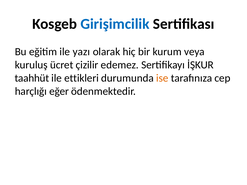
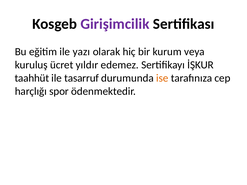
Girişimcilik colour: blue -> purple (115, 24)
çizilir: çizilir -> yıldır (87, 65)
ettikleri: ettikleri -> tasarruf (82, 78)
eğer: eğer -> spor (59, 91)
